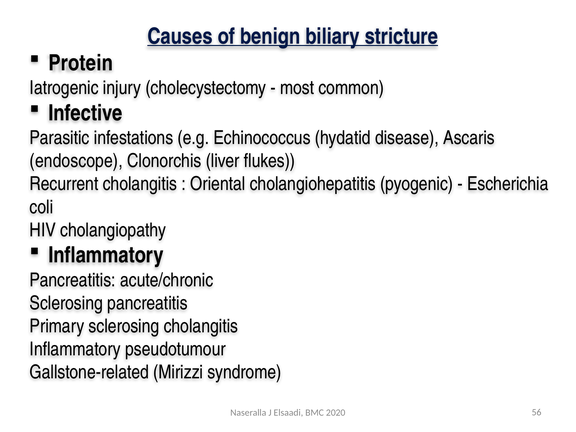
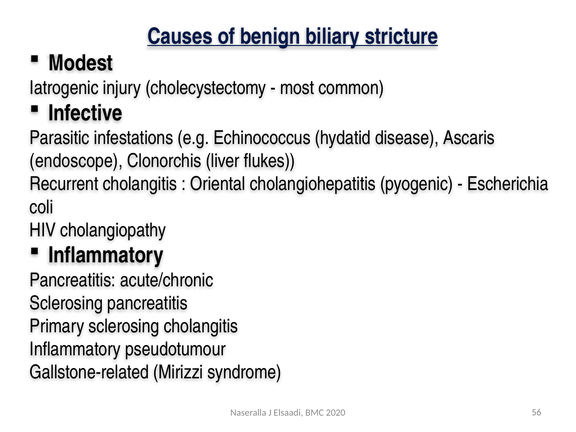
Protein: Protein -> Modest (81, 63)
